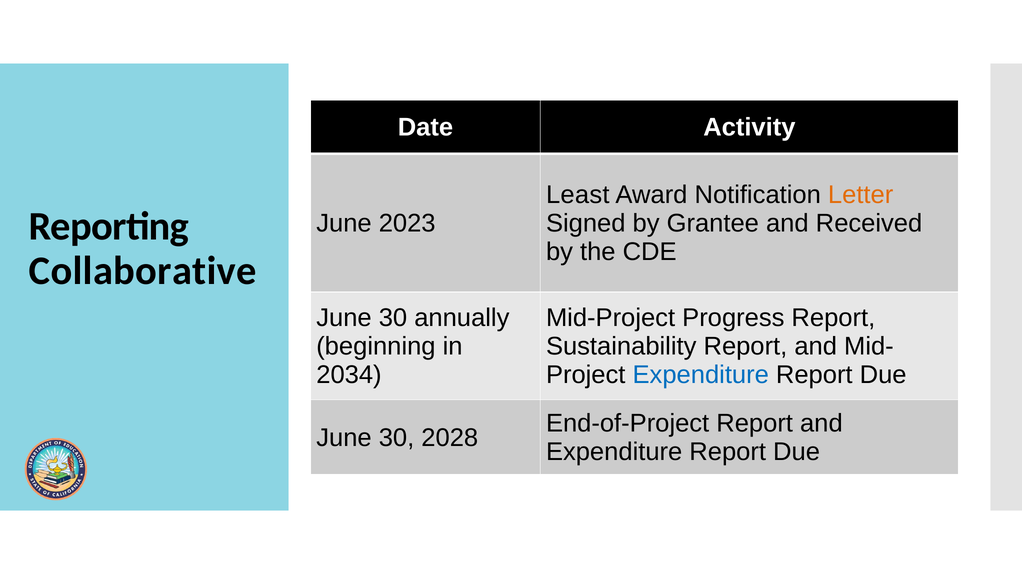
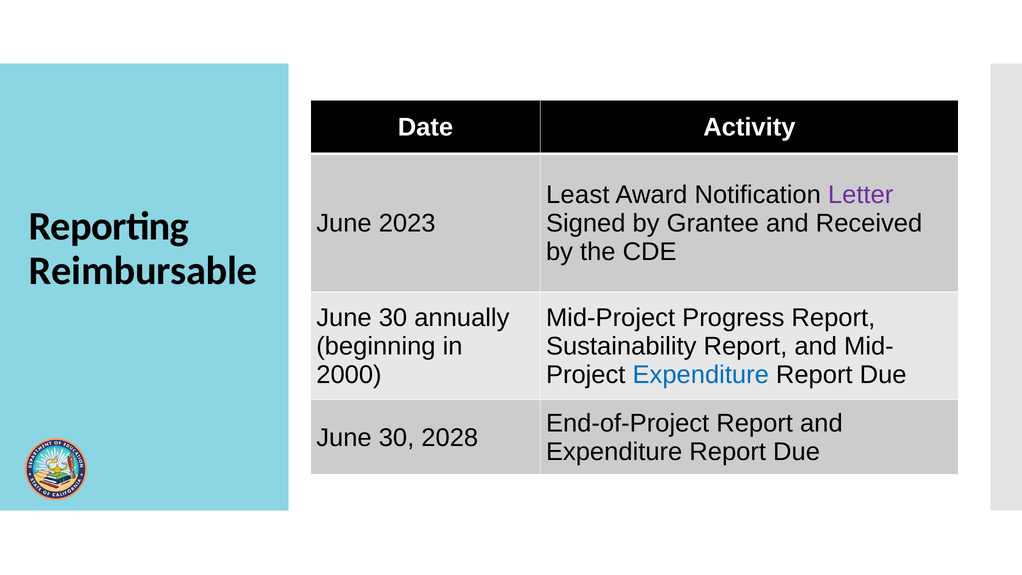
Letter colour: orange -> purple (861, 195)
Collaborative: Collaborative -> Reimbursable (143, 271)
2034: 2034 -> 2000 (349, 375)
